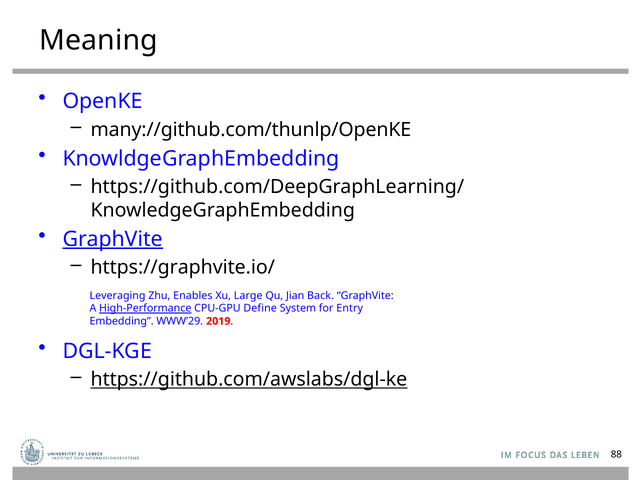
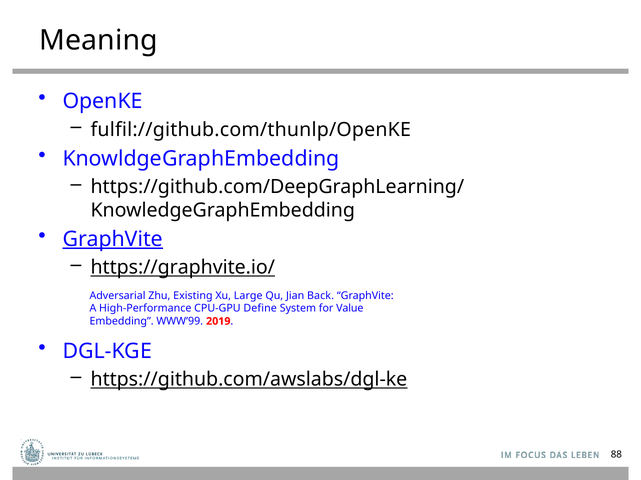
many://github.com/thunlp/OpenKE: many://github.com/thunlp/OpenKE -> fulfil://github.com/thunlp/OpenKE (251, 130)
https://graphvite.io/ underline: none -> present (183, 268)
Leveraging: Leveraging -> Adversarial (118, 296)
Enables: Enables -> Existing (193, 296)
High-Performance underline: present -> none (145, 309)
Entry: Entry -> Value (350, 309)
WWW’29: WWW’29 -> WWW’99 (180, 322)
